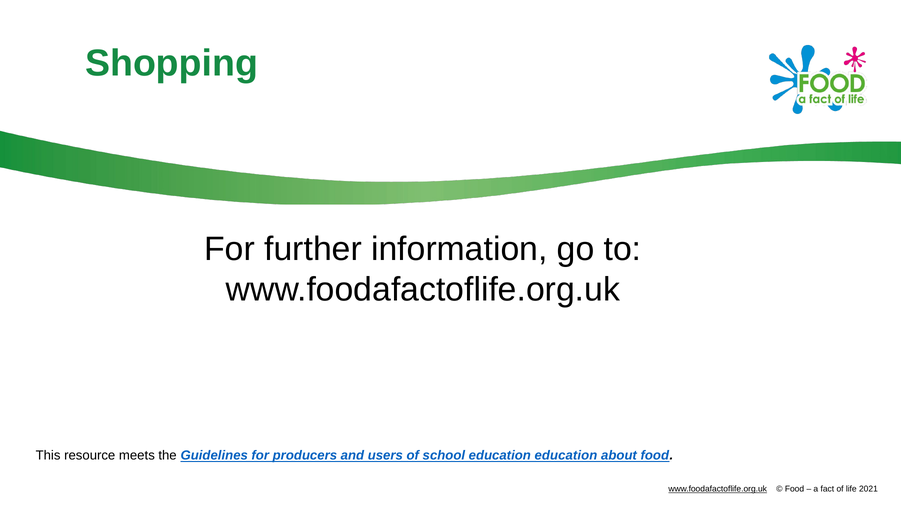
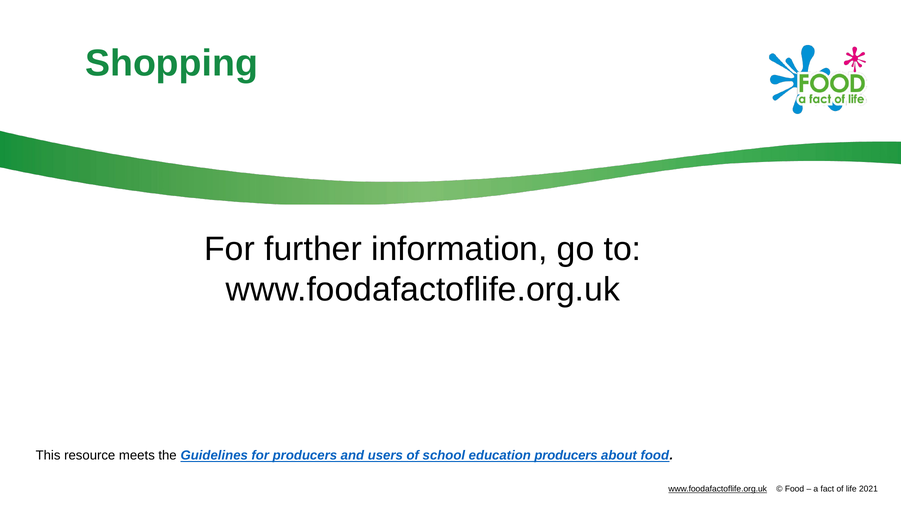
education education: education -> producers (566, 455)
